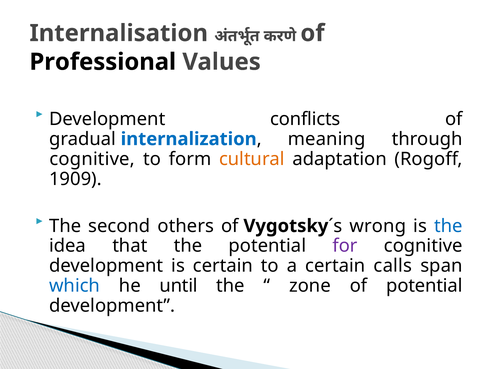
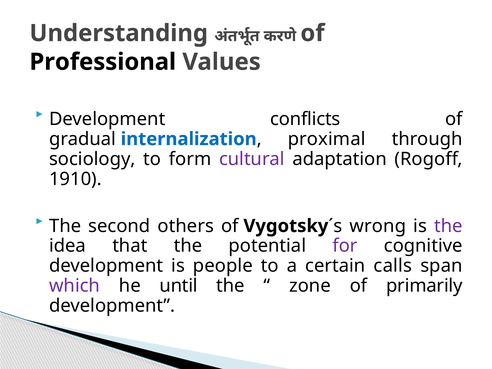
Internalisation: Internalisation -> Understanding (119, 33)
meaning: meaning -> proximal (327, 139)
cognitive: cognitive -> sociology (92, 159)
cultural colour: orange -> purple (252, 159)
1909: 1909 -> 1910 (75, 179)
the colour: blue -> purple (448, 226)
is certain: certain -> people (223, 266)
which colour: blue -> purple (75, 286)
of potential: potential -> primarily (424, 286)
